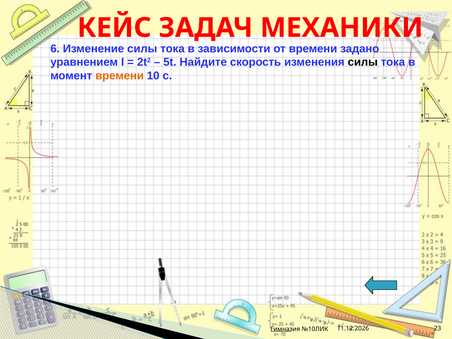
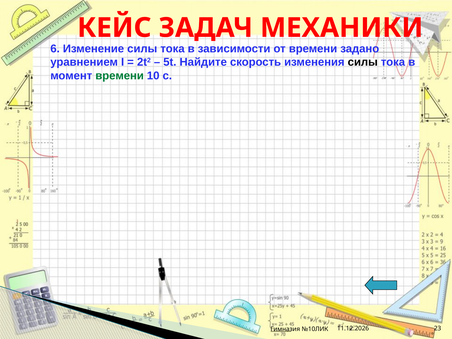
времени colour: orange -> green (120, 76)
